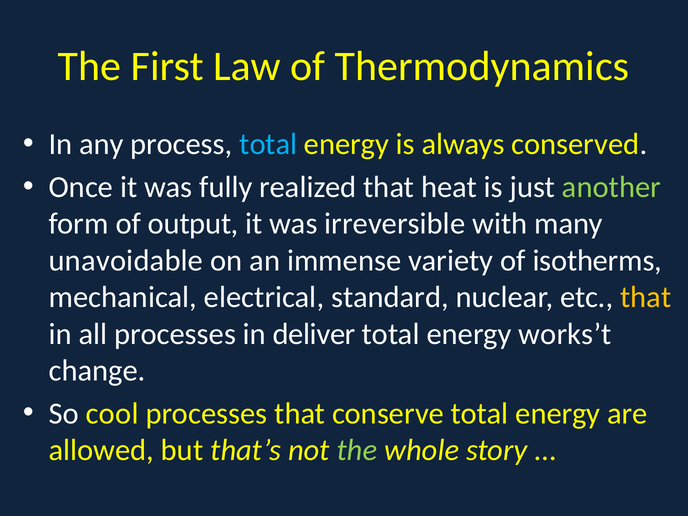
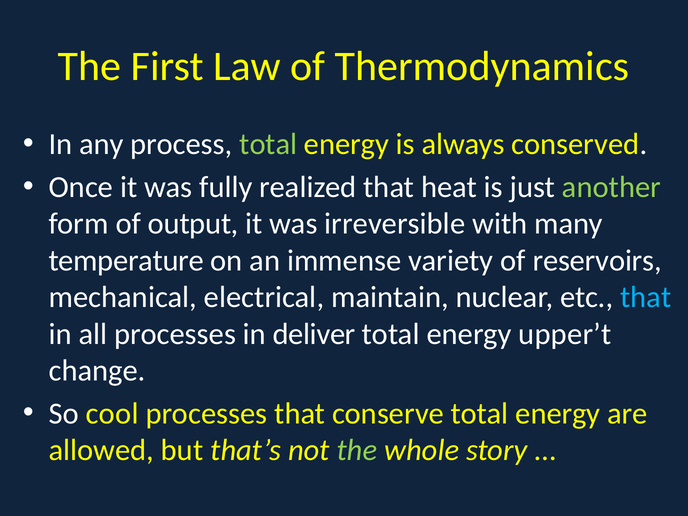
total colour: light blue -> light green (268, 144)
unavoidable: unavoidable -> temperature (126, 261)
isotherms: isotherms -> reservoirs (597, 261)
standard: standard -> maintain (390, 297)
that colour: yellow -> light blue (646, 297)
works’t: works’t -> upper’t (565, 334)
